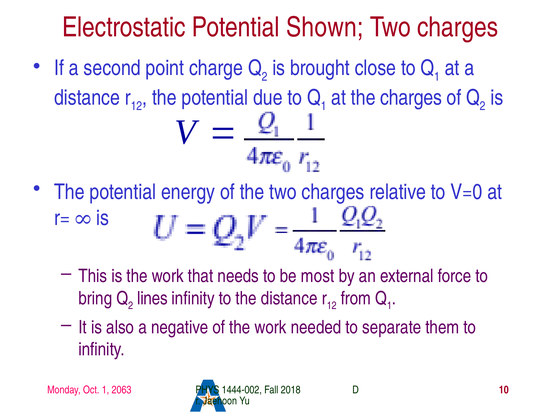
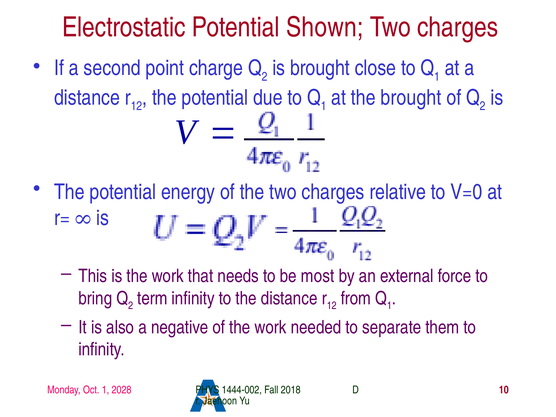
the charges: charges -> brought (411, 98)
lines: lines -> term (152, 298)
2063: 2063 -> 2028 (122, 390)
